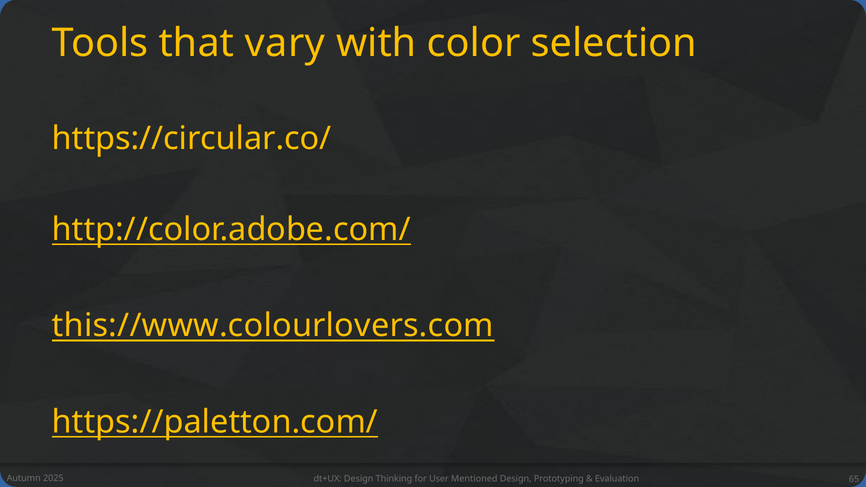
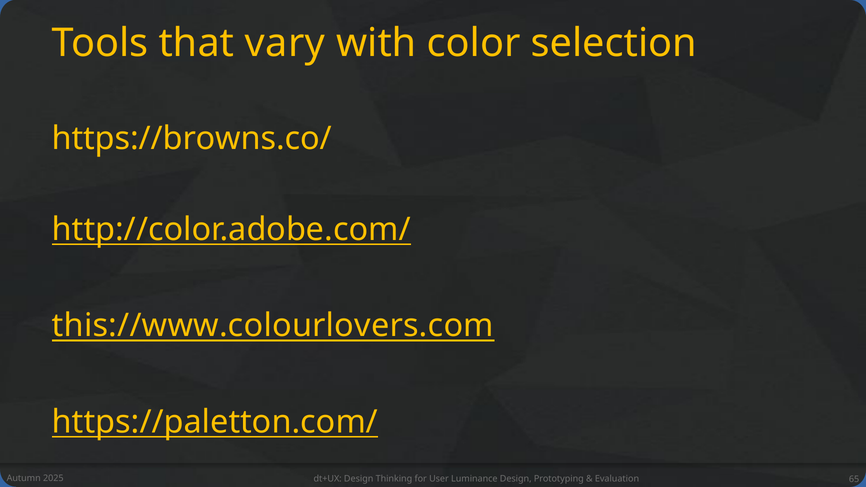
https://circular.co/: https://circular.co/ -> https://browns.co/ (192, 139)
Mentioned: Mentioned -> Luminance (474, 479)
